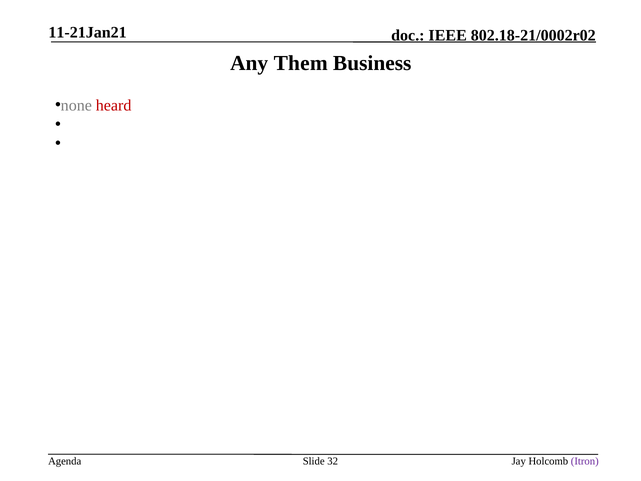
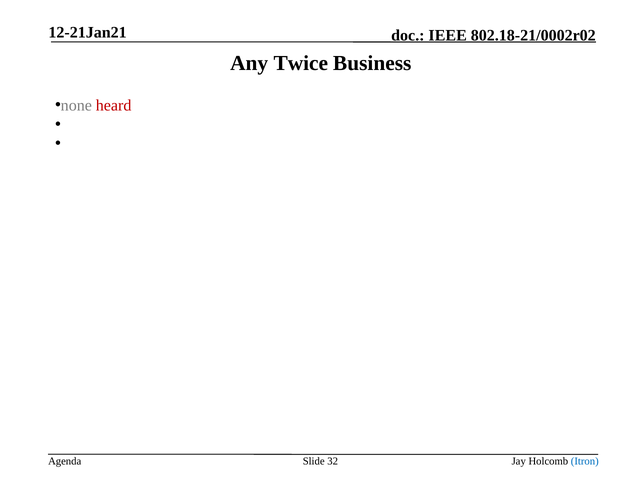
11-21Jan21: 11-21Jan21 -> 12-21Jan21 (88, 32)
Them: Them -> Twice (301, 63)
Itron colour: purple -> blue (585, 461)
